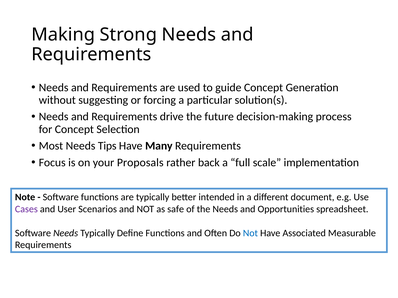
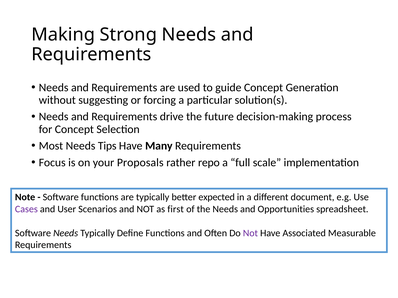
back: back -> repo (209, 163)
intended: intended -> expected (217, 198)
safe: safe -> first (176, 209)
Not colour: blue -> purple (250, 233)
